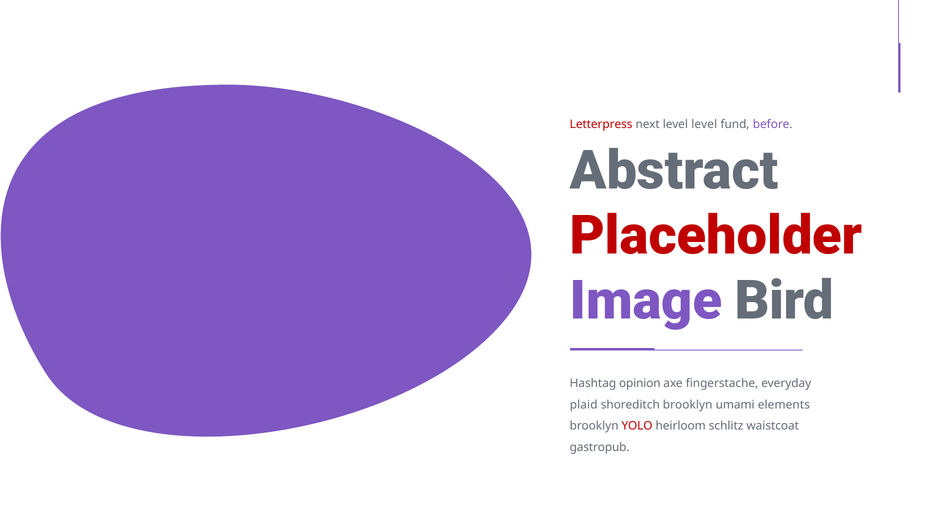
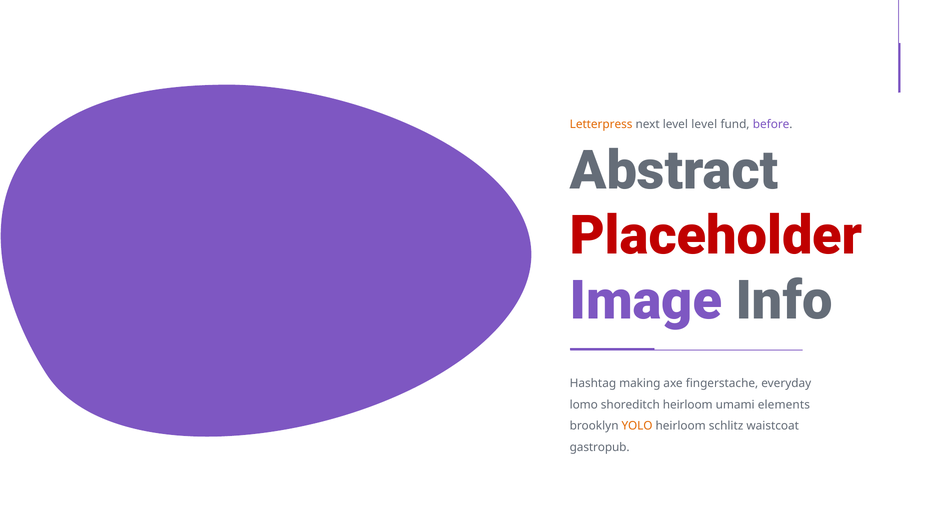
Letterpress colour: red -> orange (601, 124)
Bird: Bird -> Info (784, 301)
opinion: opinion -> making (640, 384)
plaid: plaid -> lomo (584, 405)
shoreditch brooklyn: brooklyn -> heirloom (688, 405)
YOLO colour: red -> orange (637, 426)
